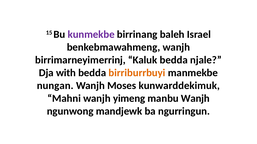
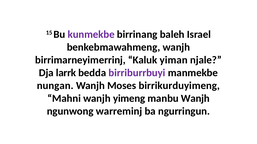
Kaluk bedda: bedda -> yiman (174, 60)
with: with -> larrk (66, 73)
birriburrbuyi colour: orange -> purple (137, 73)
kunwarddekimuk: kunwarddekimuk -> birrikurduyimeng (179, 86)
mandjewk: mandjewk -> warreminj (119, 112)
